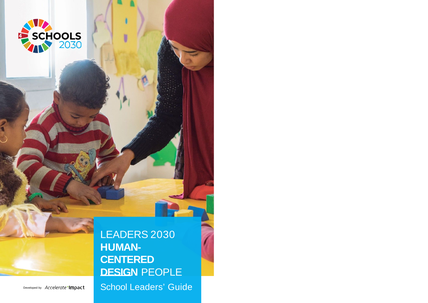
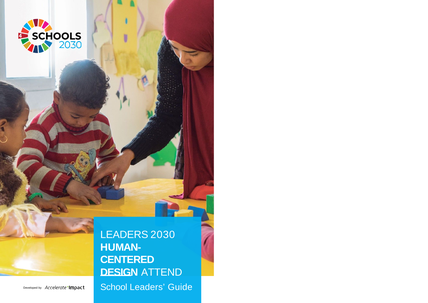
PEOPLE: PEOPLE -> ATTEND (162, 272)
